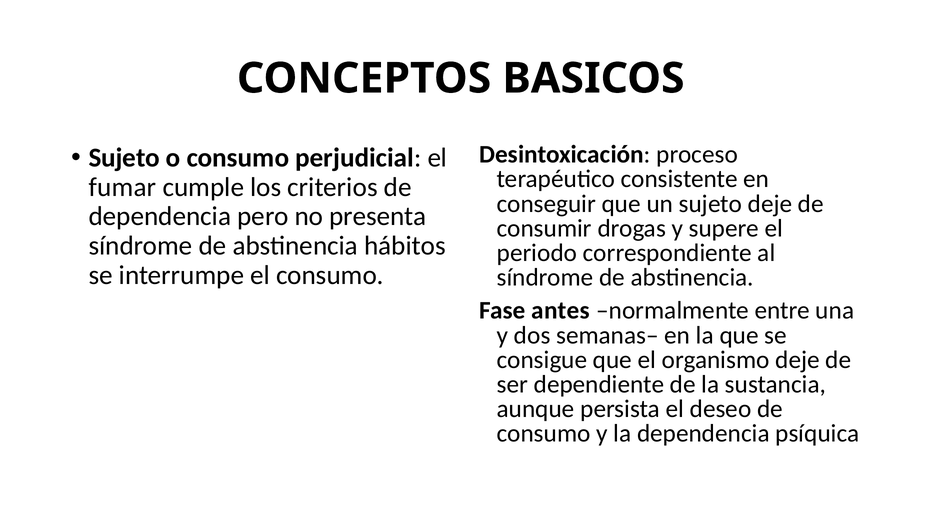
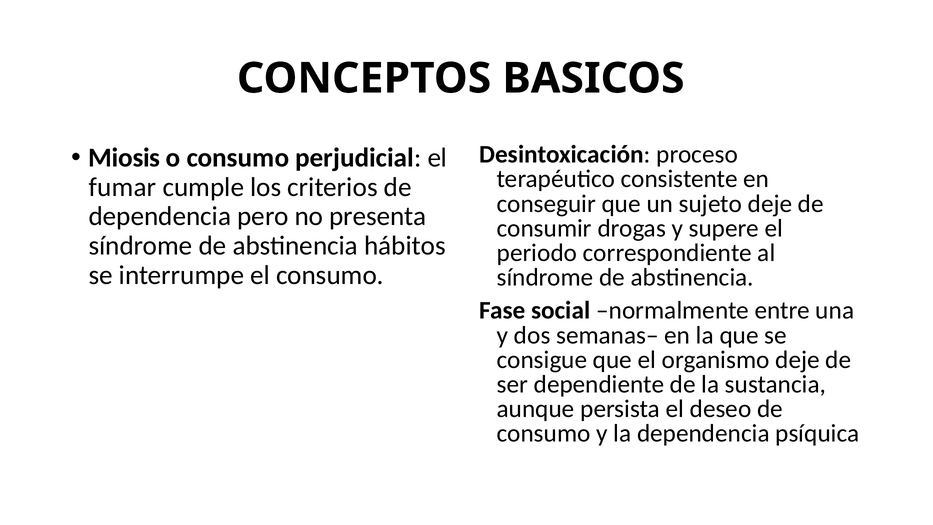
Sujeto: Sujeto -> Miosis (124, 158)
antes: antes -> social (561, 311)
